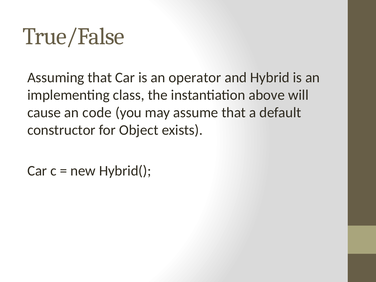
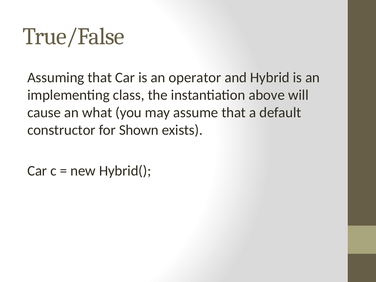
code: code -> what (97, 112)
Object: Object -> Shown (139, 130)
